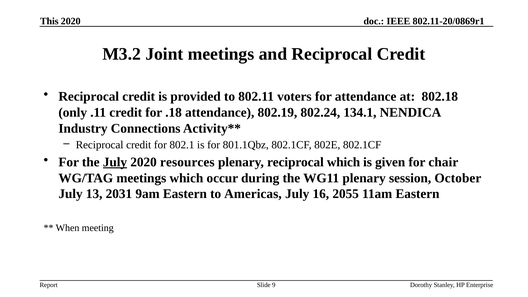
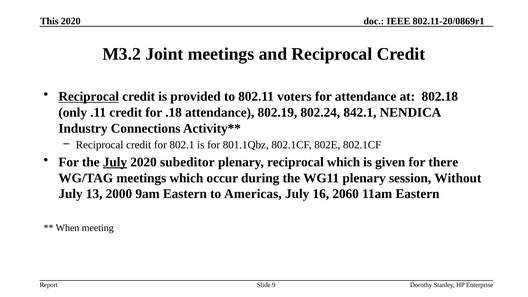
Reciprocal underline: none -> present (89, 97)
134.1: 134.1 -> 842.1 (360, 112)
resources: resources -> subeditor (187, 162)
chair: chair -> there (443, 162)
October: October -> Without (458, 178)
2031: 2031 -> 2000 (119, 194)
2055: 2055 -> 2060 (346, 194)
